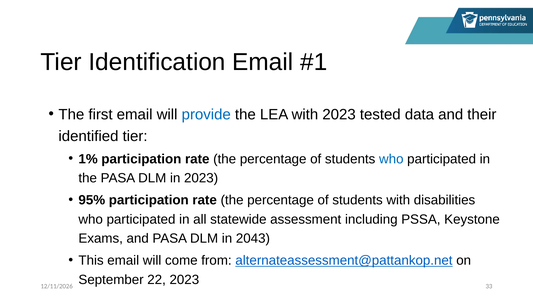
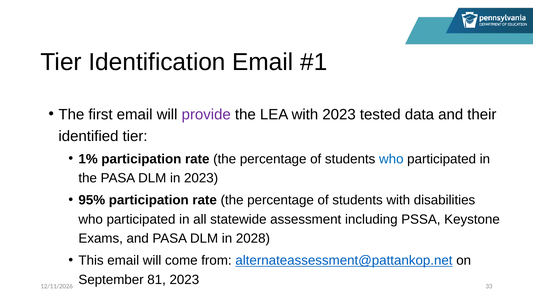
provide colour: blue -> purple (206, 114)
2043: 2043 -> 2028 (253, 238)
22: 22 -> 81 (157, 279)
